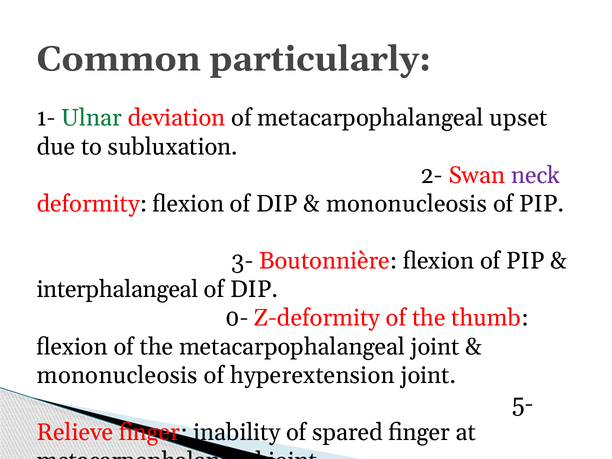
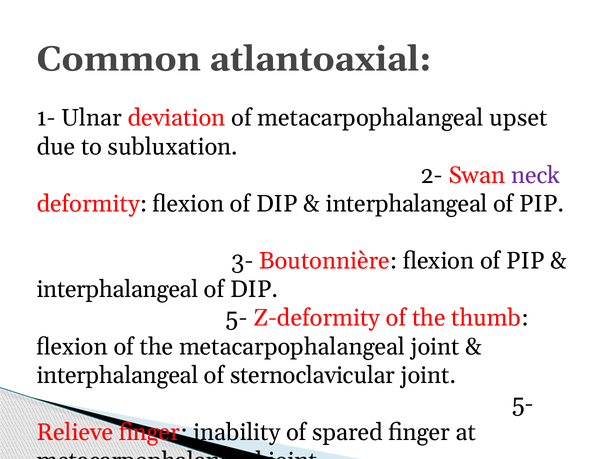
particularly: particularly -> atlantoaxial (321, 59)
Ulnar colour: green -> black (92, 118)
mononucleosis: mononucleosis -> interphalangeal (407, 204)
0-: 0- -> 5- (237, 318)
mononucleosis: mononucleosis -> interphalangeal (118, 375)
hyperextension: hyperextension -> sternoclavicular (313, 375)
